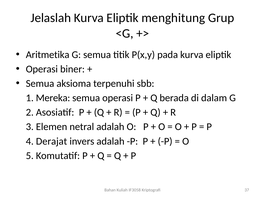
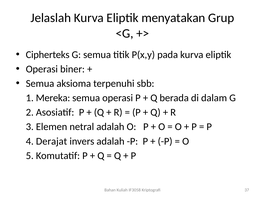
menghitung: menghitung -> menyatakan (173, 18)
Aritmetika: Aritmetika -> Cipherteks (48, 55)
